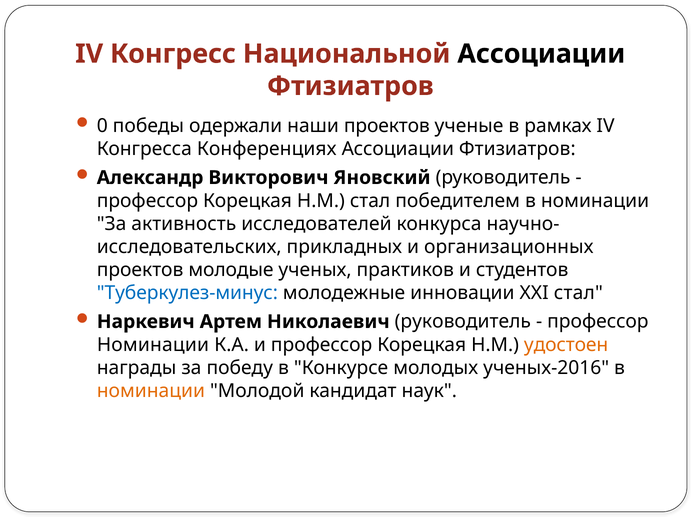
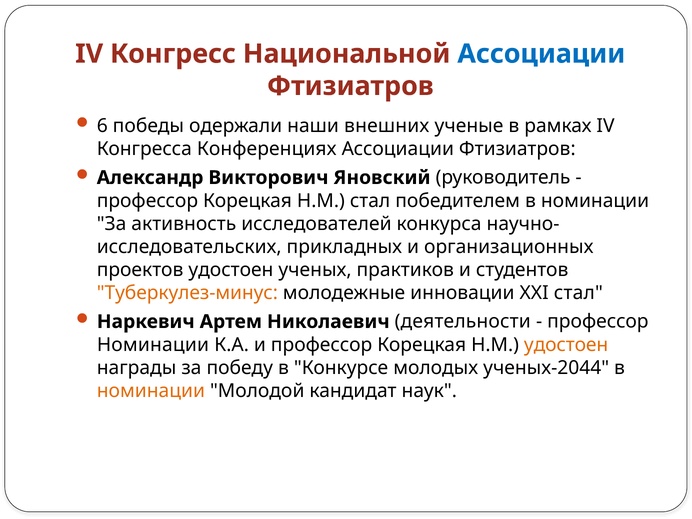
Ассоциации colour: black -> blue (541, 54)
0: 0 -> 6 (102, 126)
наши проектов: проектов -> внешних (387, 126)
проектов молодые: молодые -> удостоен (231, 270)
Туберкулез-минус colour: blue -> orange (187, 293)
Николаевич руководитель: руководитель -> деятельности (463, 322)
ученых-2016: ученых-2016 -> ученых-2044 (546, 368)
